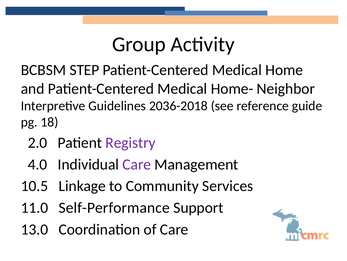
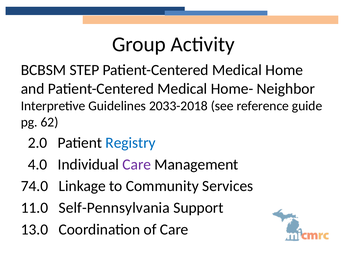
2036-2018: 2036-2018 -> 2033-2018 (178, 106)
18: 18 -> 62 (50, 122)
Registry colour: purple -> blue (131, 142)
10.5: 10.5 -> 74.0 (34, 186)
Self-Performance: Self-Performance -> Self-Pennsylvania (114, 207)
